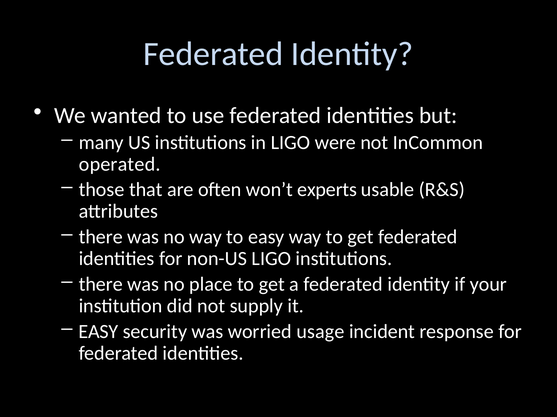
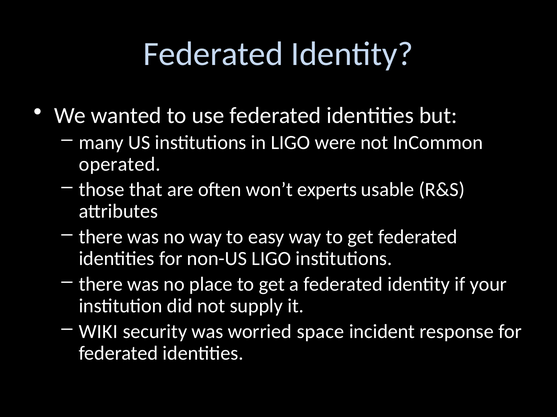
EASY: EASY -> WIKI (98, 332)
usage: usage -> space (320, 332)
